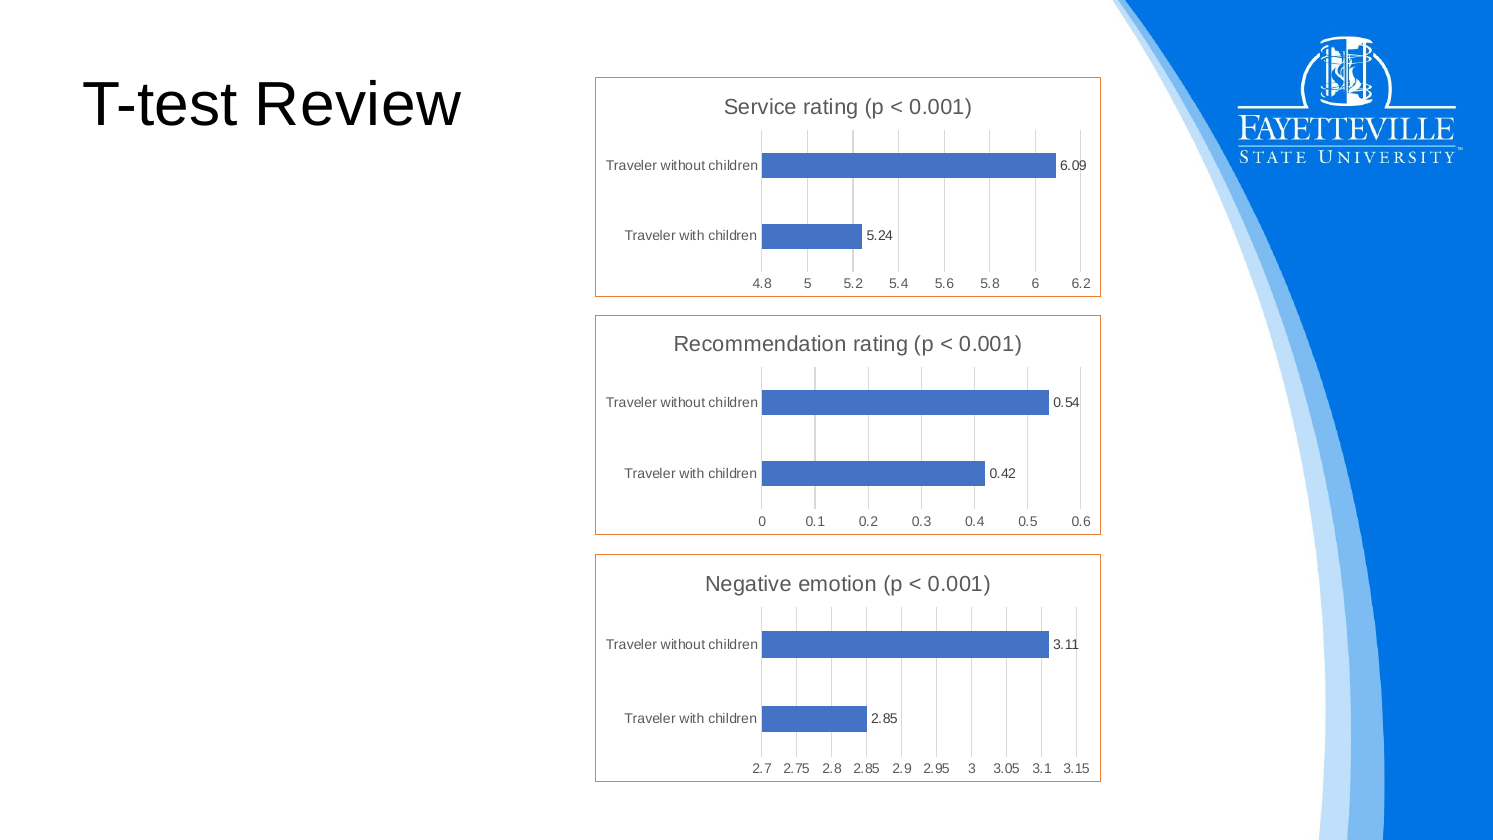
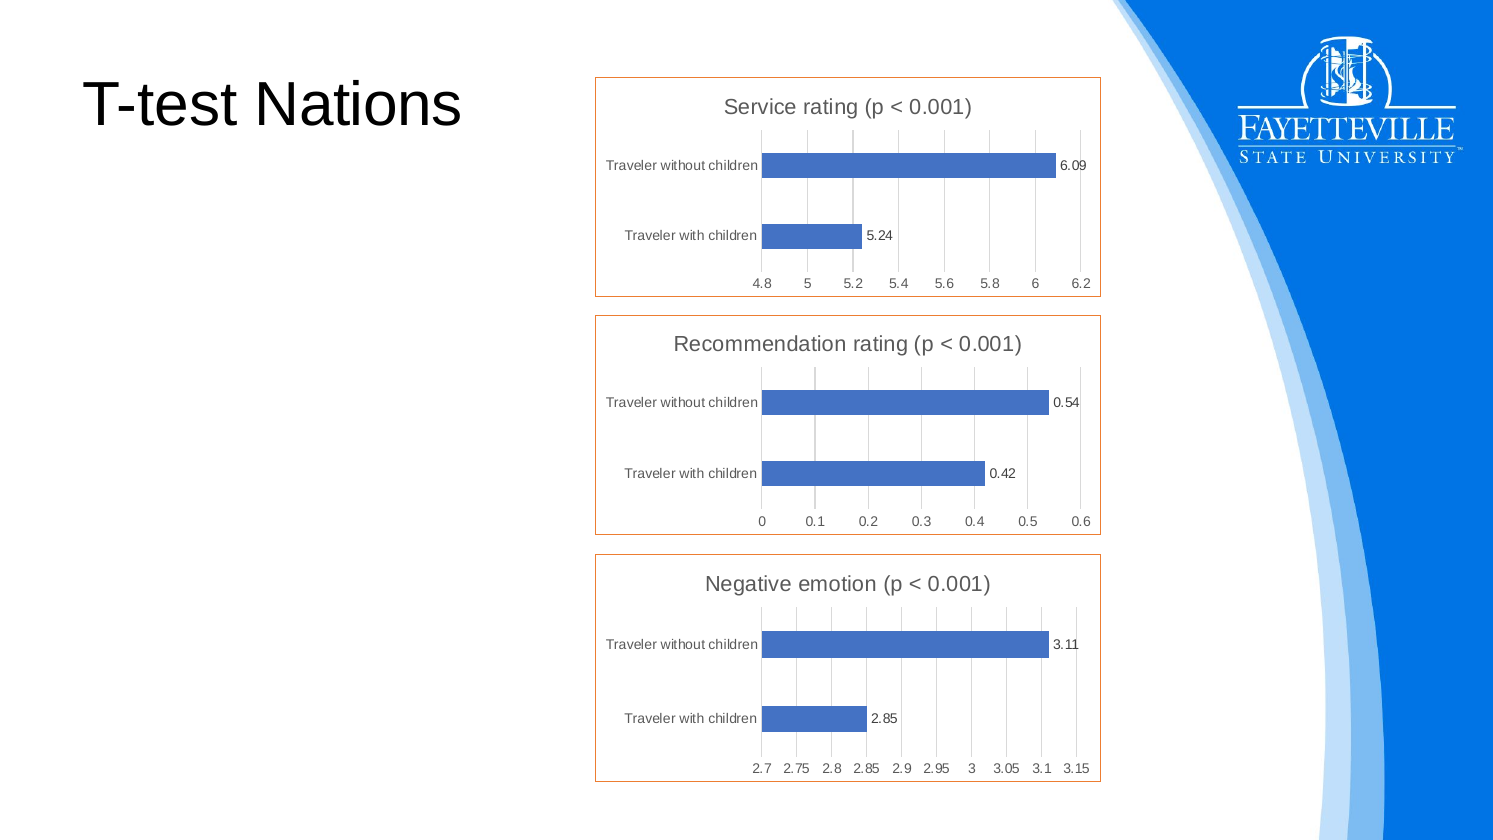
Review: Review -> Nations (358, 105)
